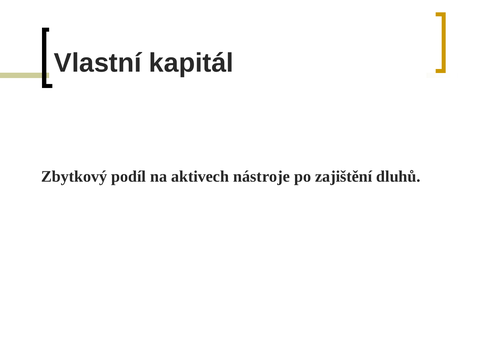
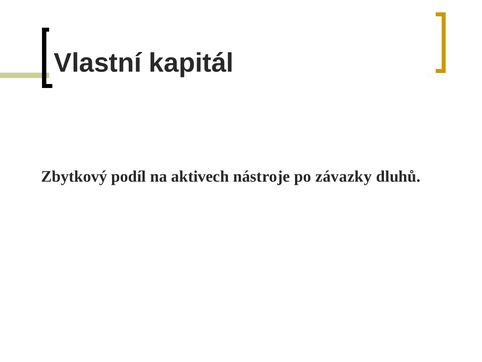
zajištění: zajištění -> závazky (344, 176)
